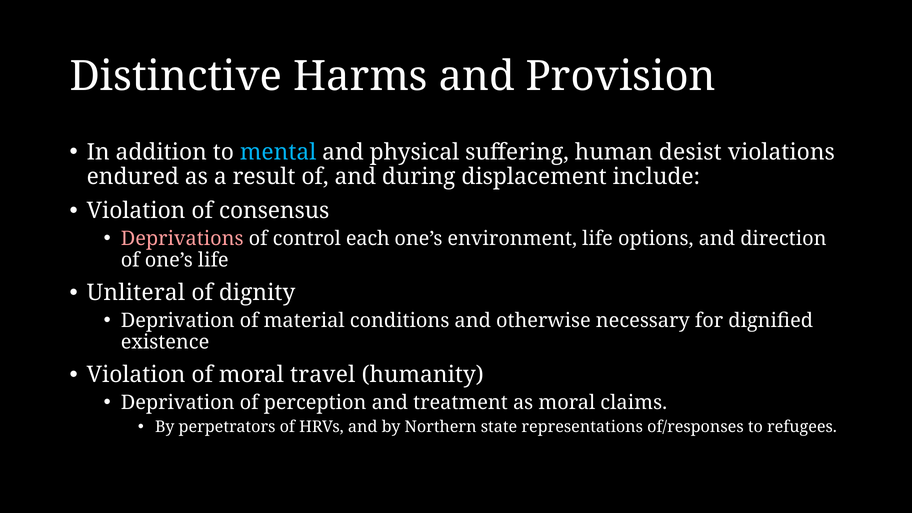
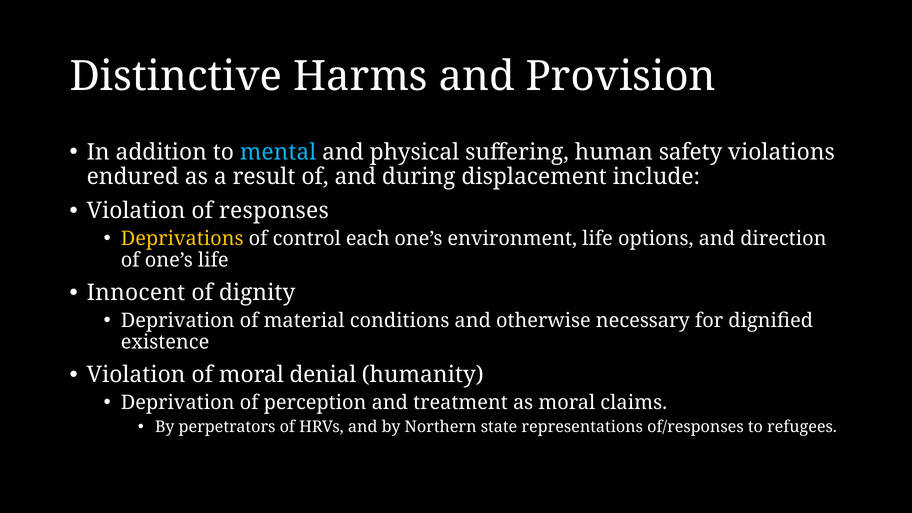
desist: desist -> safety (691, 152)
consensus: consensus -> responses (274, 211)
Deprivations colour: pink -> yellow (182, 239)
Unliteral: Unliteral -> Innocent (136, 293)
travel: travel -> denial (323, 375)
